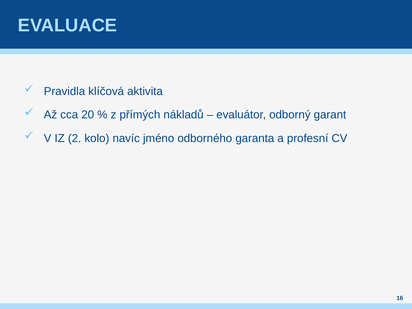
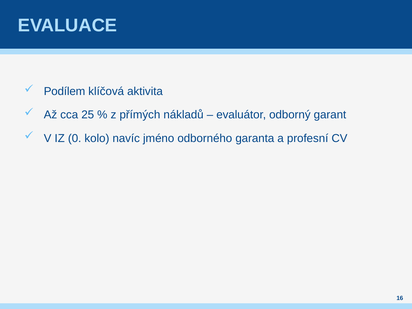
Pravidla: Pravidla -> Podílem (65, 92)
20: 20 -> 25 (88, 115)
2: 2 -> 0 (75, 138)
